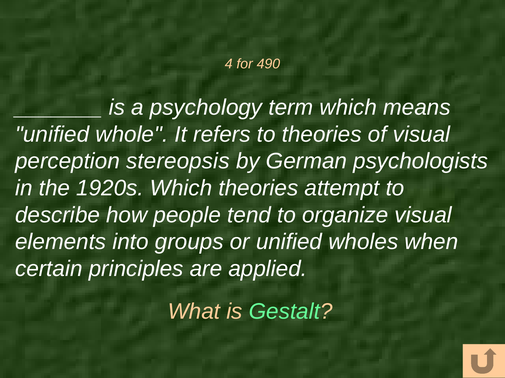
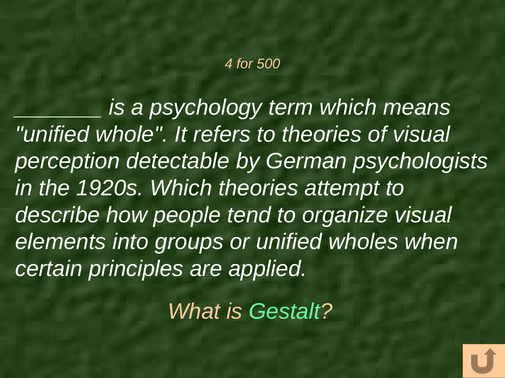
490: 490 -> 500 (268, 64)
stereopsis: stereopsis -> detectable (178, 162)
